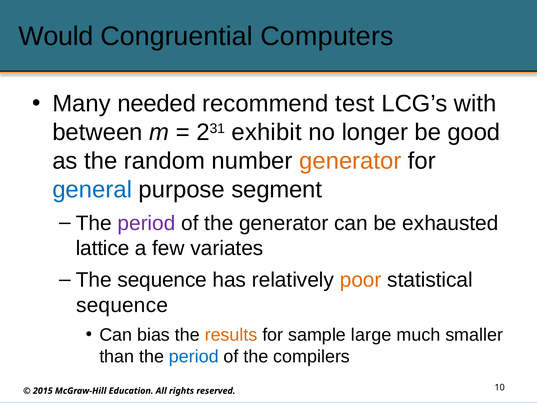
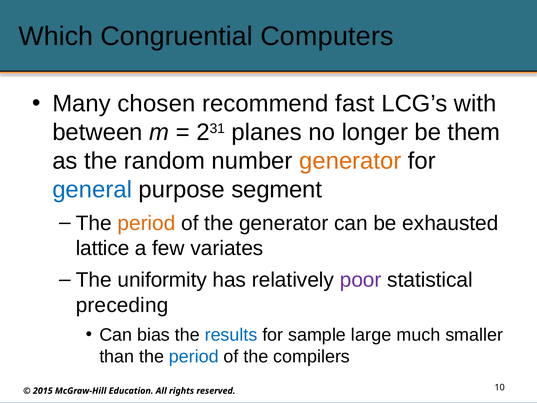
Would: Would -> Which (56, 36)
needed: needed -> chosen (156, 104)
test: test -> fast (355, 104)
exhibit: exhibit -> planes (267, 132)
good: good -> them (474, 132)
period colour: purple -> orange (147, 223)
The sequence: sequence -> uniformity (162, 280)
poor colour: orange -> purple (361, 280)
sequence: sequence -> preceding (122, 305)
results colour: orange -> blue (231, 335)
